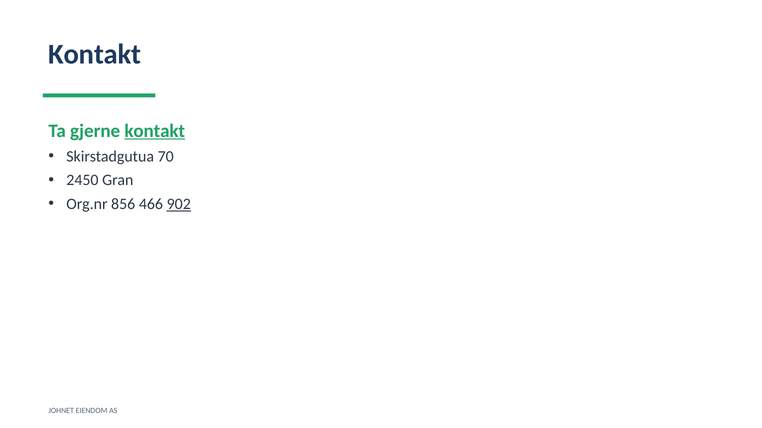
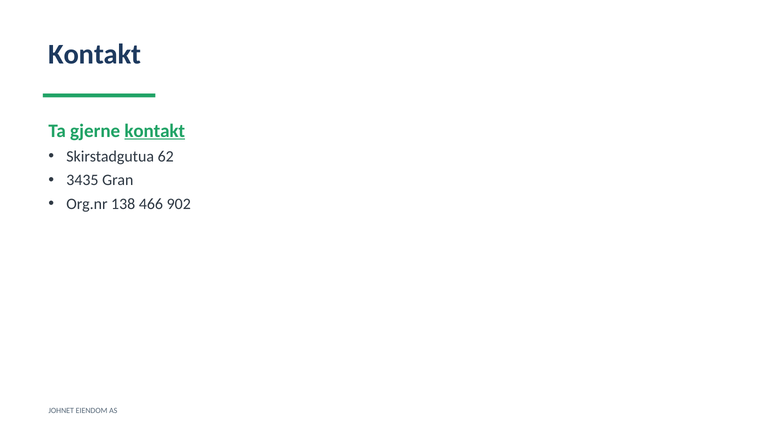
70: 70 -> 62 (166, 157)
2450: 2450 -> 3435 (82, 181)
856: 856 -> 138 (123, 204)
902 underline: present -> none (179, 204)
